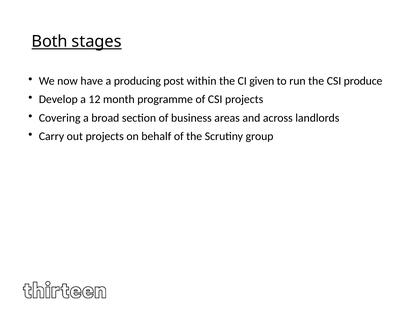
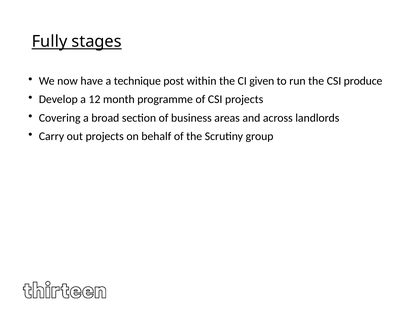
Both: Both -> Fully (50, 41)
producing: producing -> technique (137, 81)
